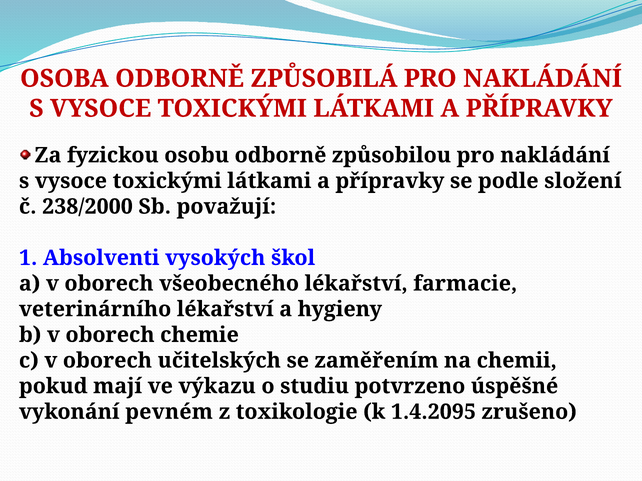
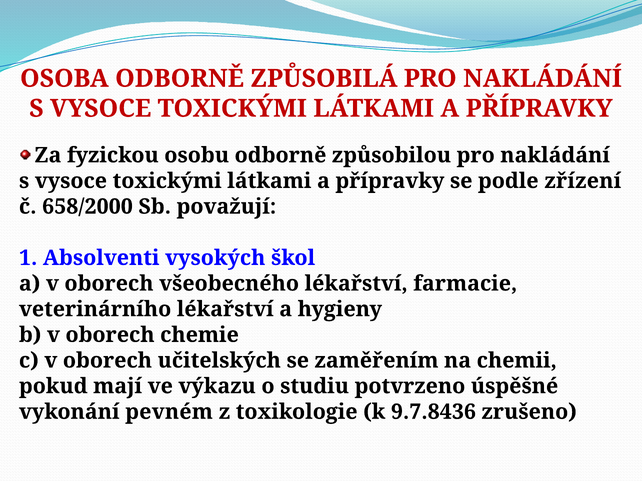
složení: složení -> zřízení (583, 181)
238/2000: 238/2000 -> 658/2000 (87, 207)
1.4.2095: 1.4.2095 -> 9.7.8436 (433, 412)
